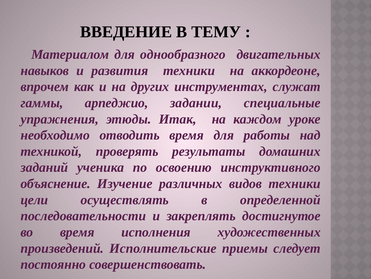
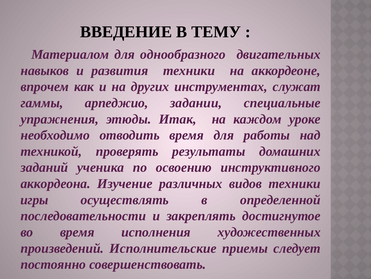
объяснение: объяснение -> аккордеона (56, 183)
цели: цели -> игры (34, 199)
